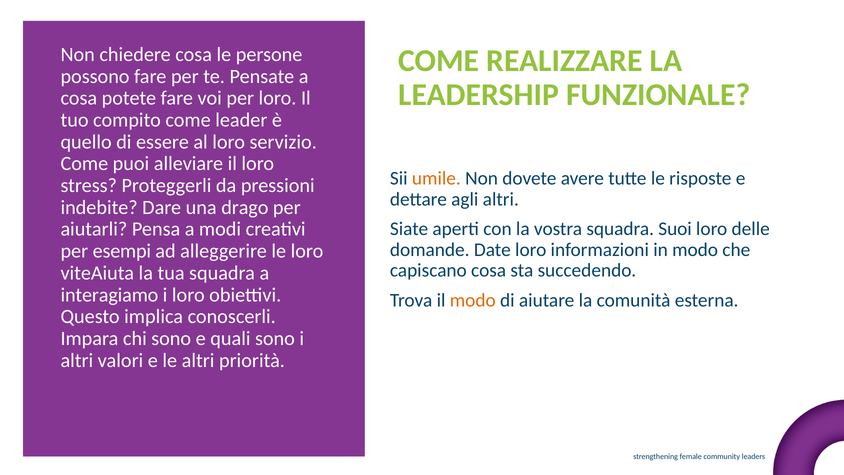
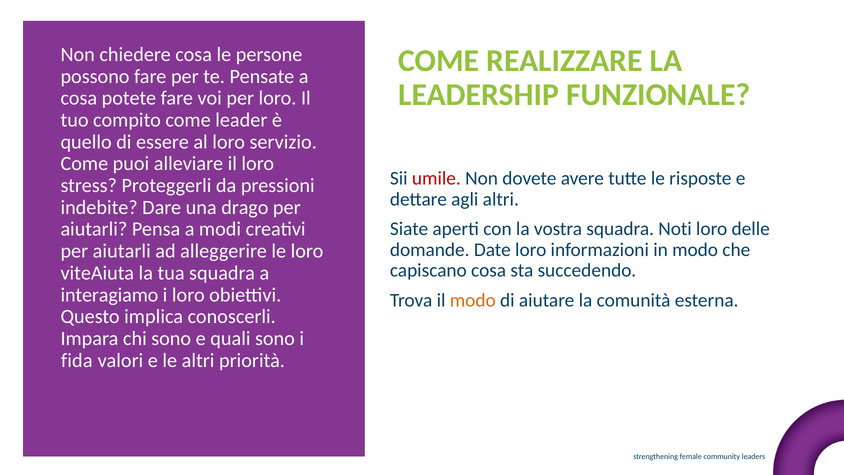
umile colour: orange -> red (436, 178)
Suoi: Suoi -> Noti (675, 229)
esempi: esempi -> aiutarli (122, 251)
altri: altri -> fida (77, 360)
